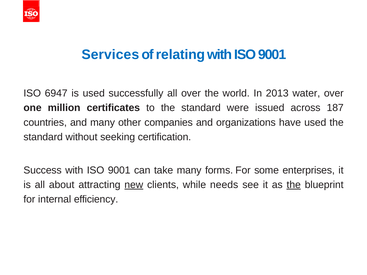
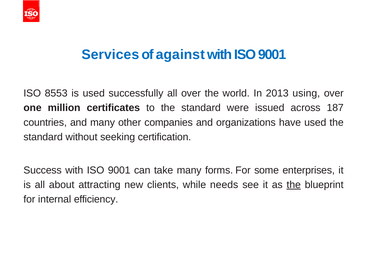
relating: relating -> against (180, 55)
6947: 6947 -> 8553 (56, 93)
water: water -> using (306, 93)
new underline: present -> none (134, 185)
